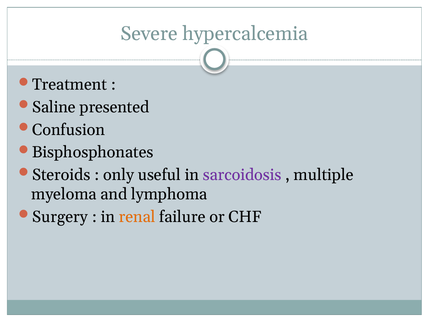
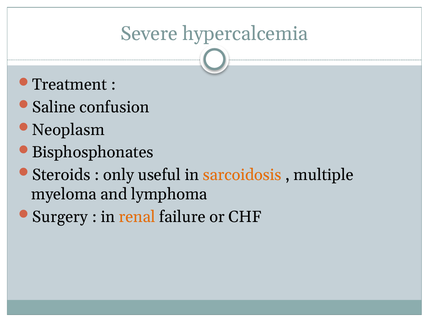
presented: presented -> confusion (114, 107)
Confusion: Confusion -> Neoplasm (68, 130)
sarcoidosis colour: purple -> orange (242, 175)
